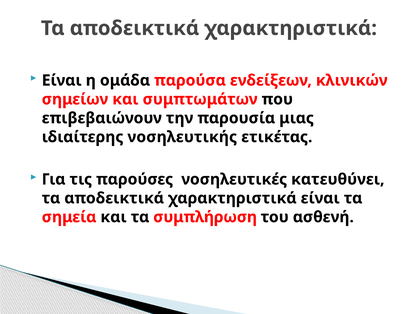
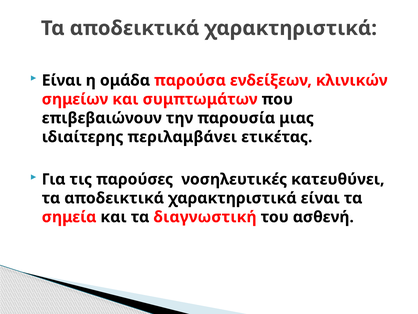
νοσηλευτικής: νοσηλευτικής -> περιλαμβάνει (182, 137)
συμπλήρωση: συμπλήρωση -> διαγνωστική (205, 217)
